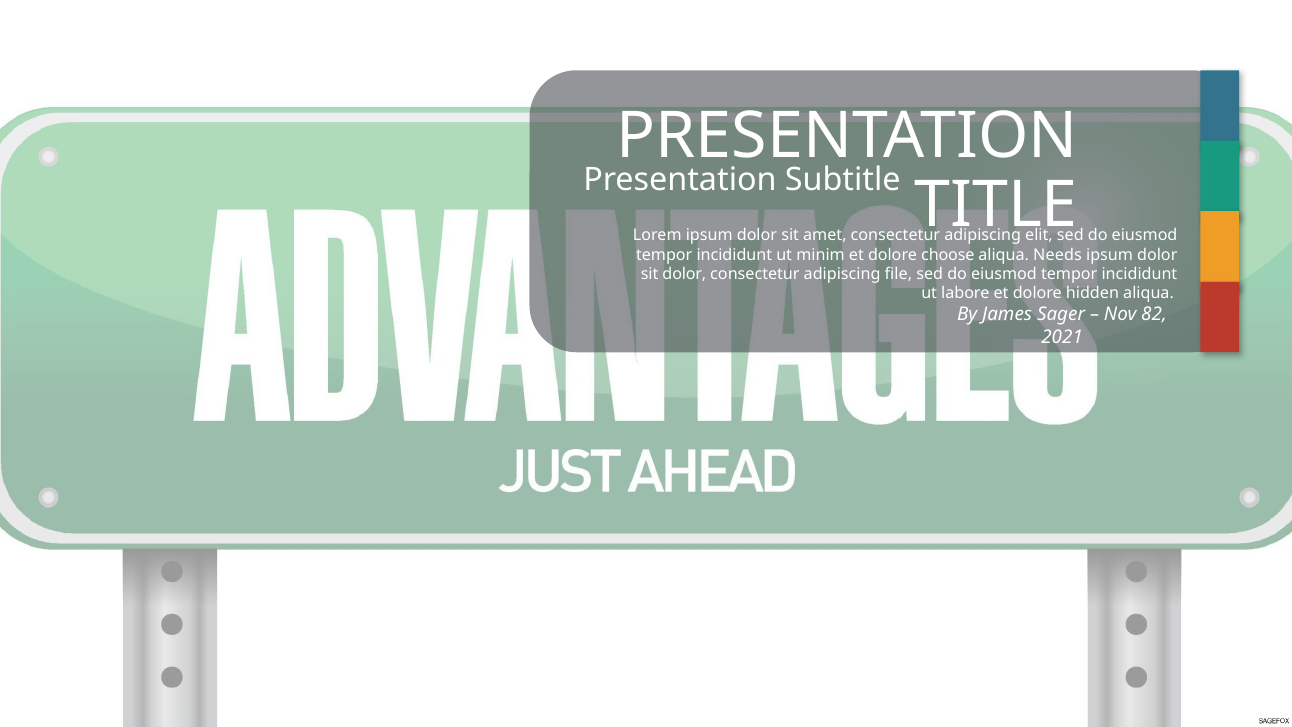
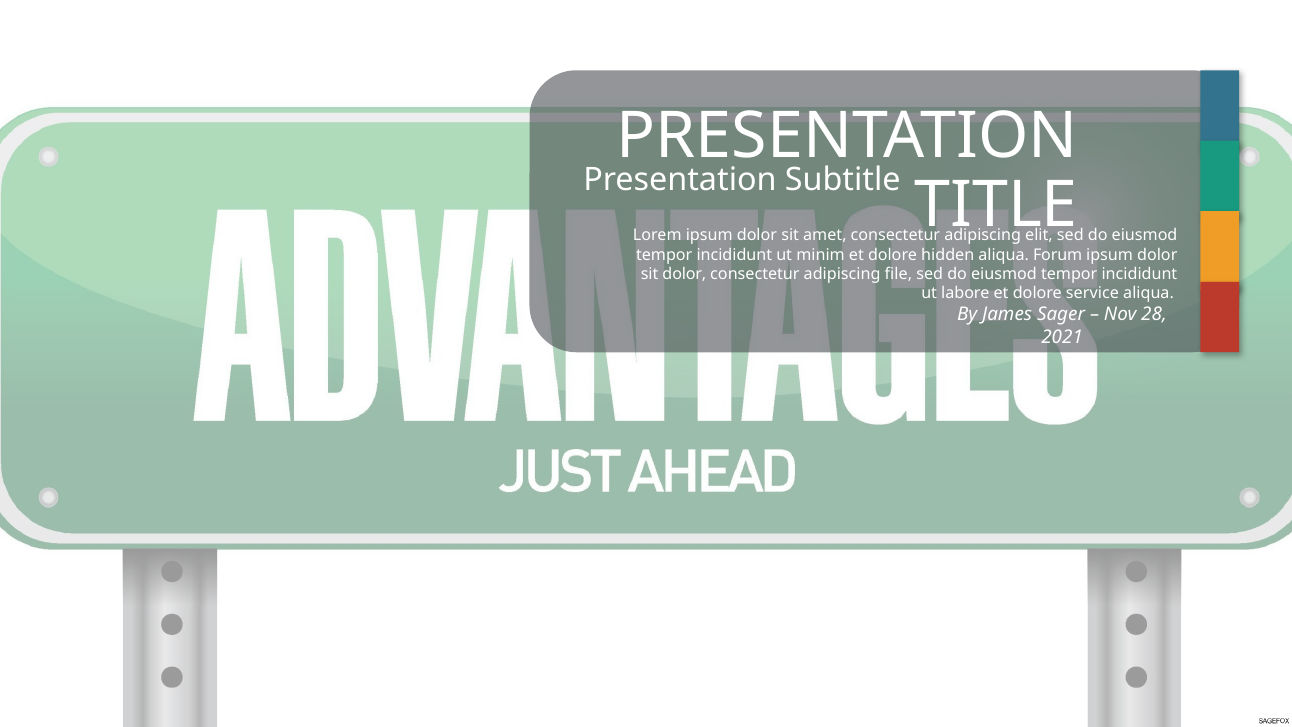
choose: choose -> hidden (948, 255)
Needs: Needs -> Forum (1058, 255)
hidden: hidden -> service (1092, 293)
82: 82 -> 28 (1154, 315)
